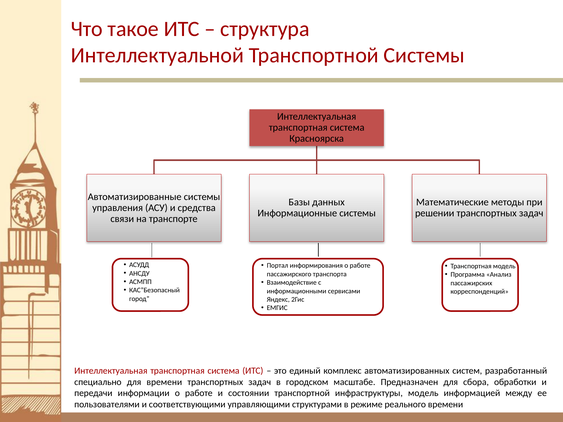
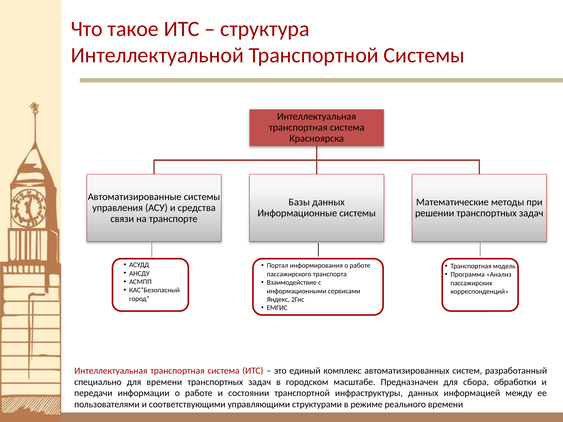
инфраструктуры модель: модель -> данных (423, 393)
